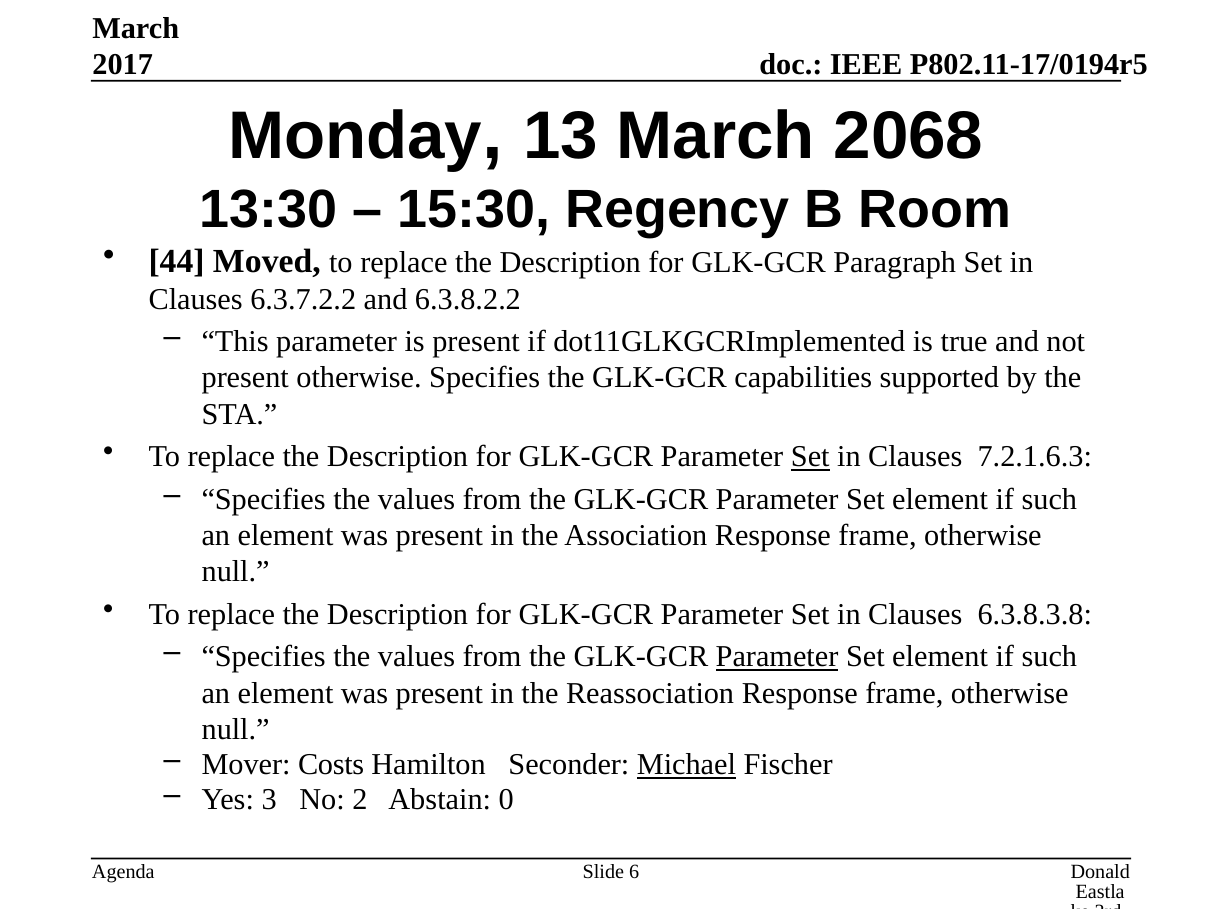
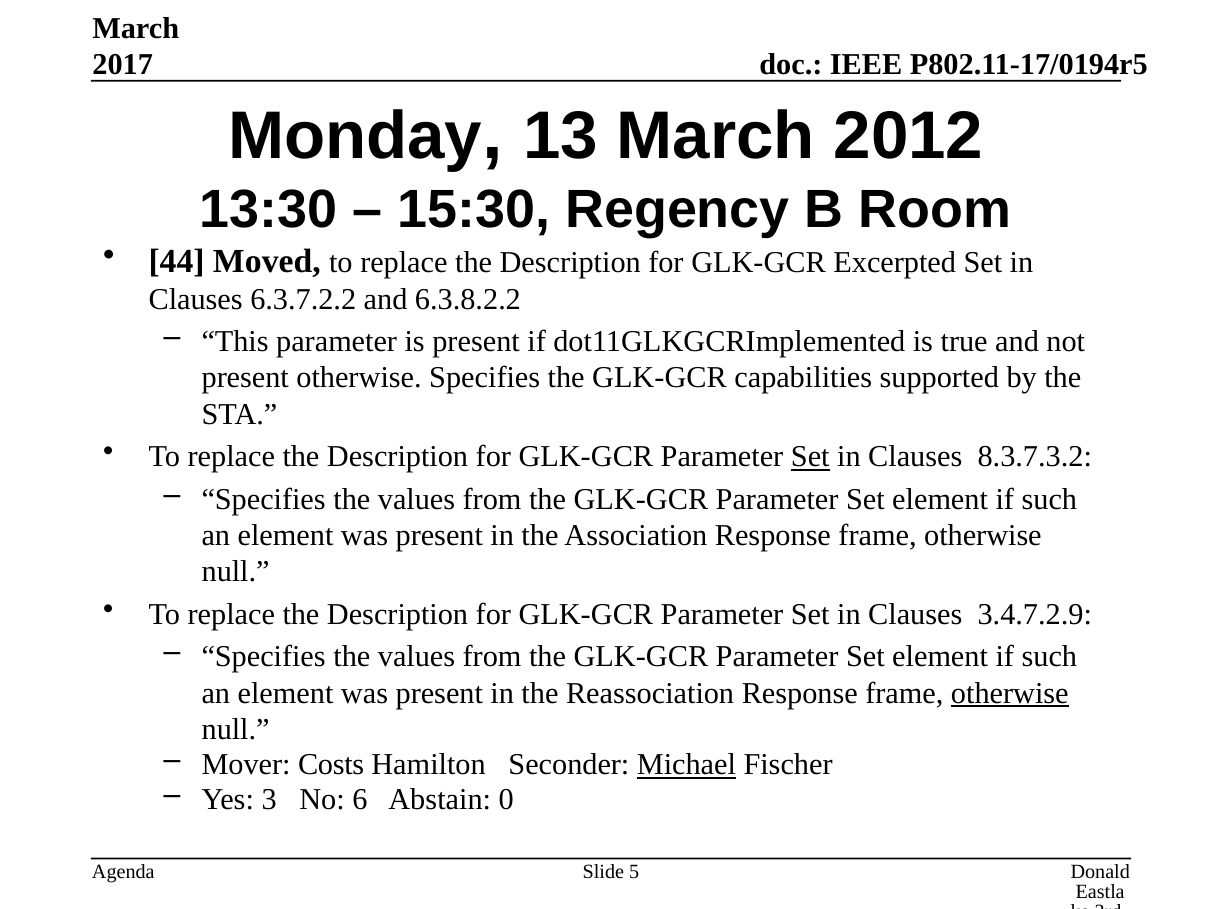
2068: 2068 -> 2012 (908, 137)
Paragraph: Paragraph -> Excerpted (895, 262)
7.2.1.6.3: 7.2.1.6.3 -> 8.3.7.3.2 (1035, 457)
6.3.8.3.8: 6.3.8.3.8 -> 3.4.7.2.9 (1035, 614)
Parameter underline: present -> none (777, 657)
otherwise underline: none -> present (1010, 693)
2: 2 -> 6 (360, 800)
6: 6 -> 5 (634, 872)
